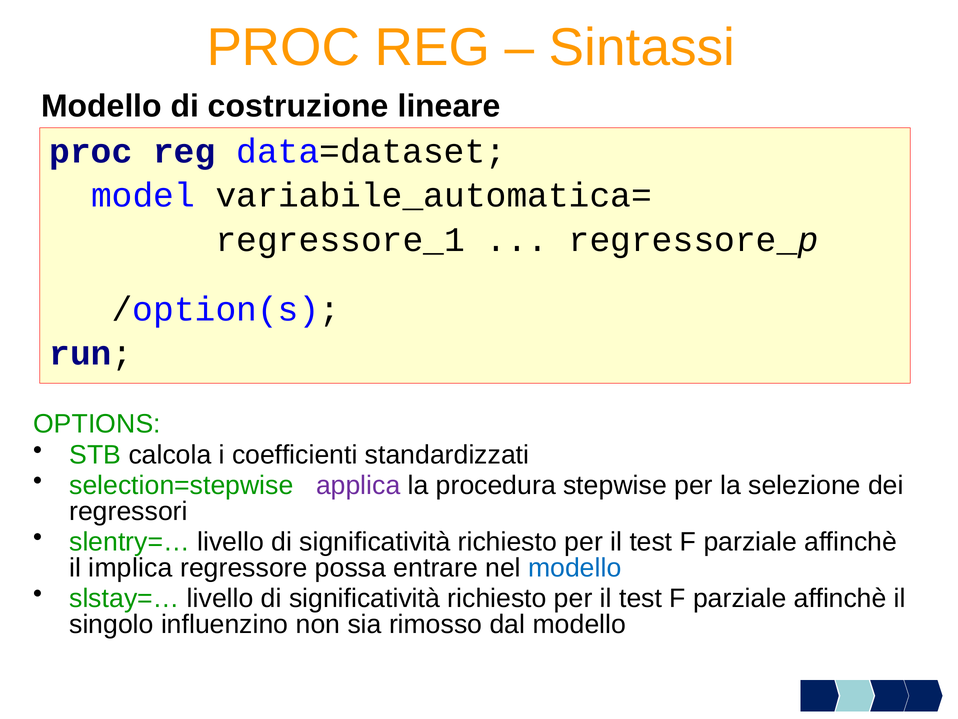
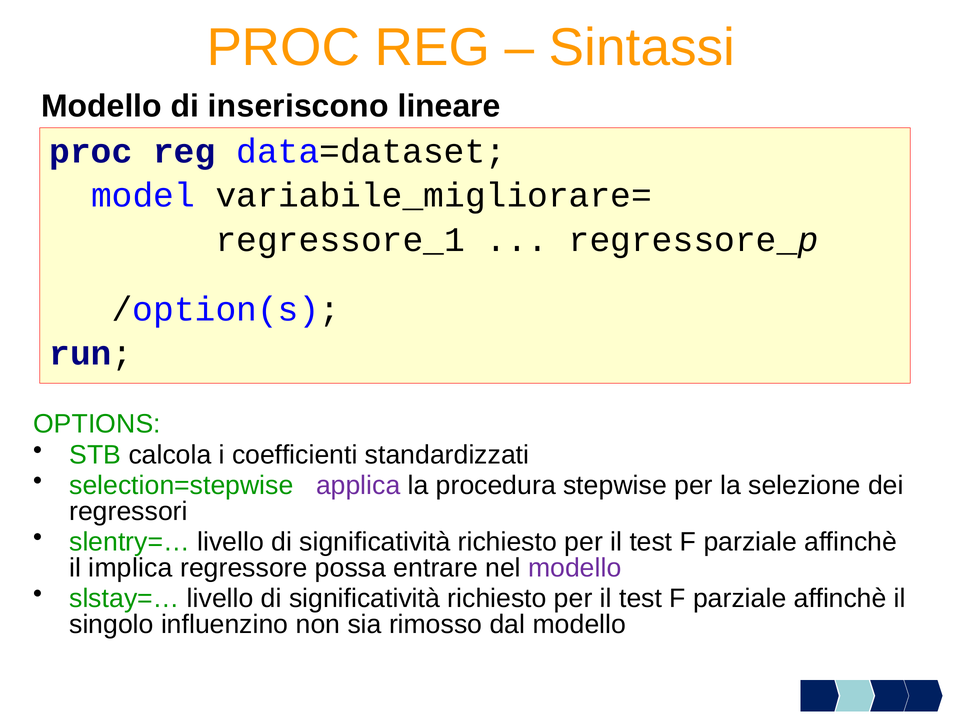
costruzione: costruzione -> inseriscono (298, 106)
variabile_automatica=: variabile_automatica= -> variabile_migliorare= (434, 195)
modello colour: blue -> purple (575, 567)
